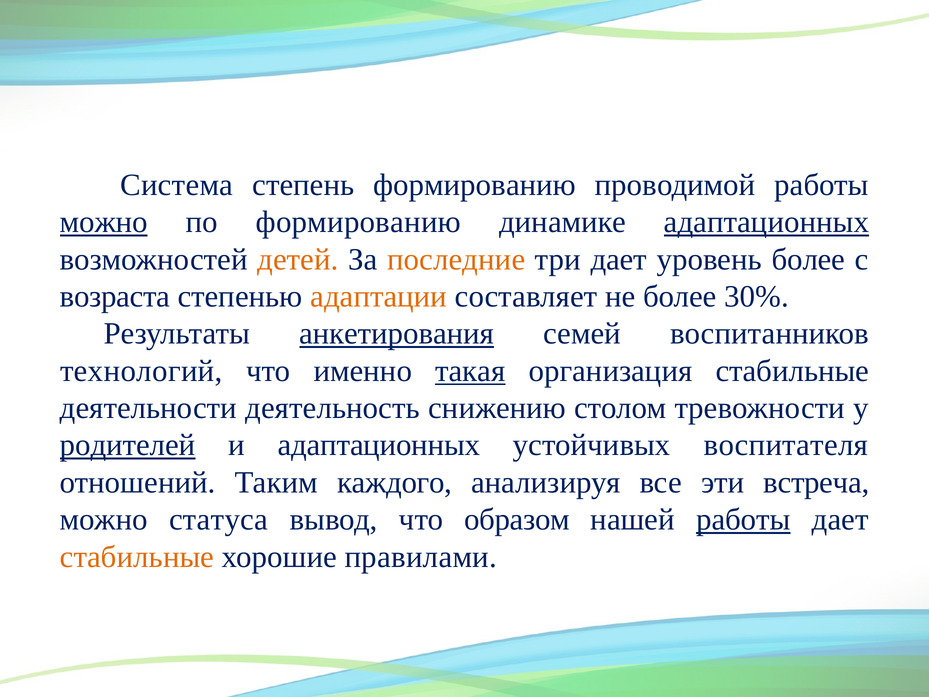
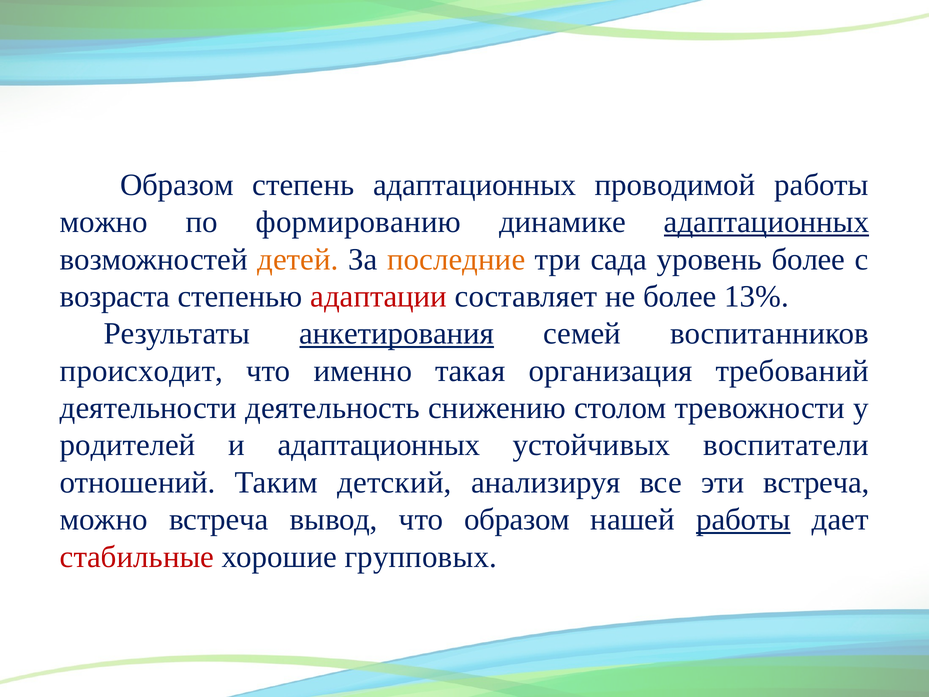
Система: Система -> Образом (177, 185)
степень формированию: формированию -> адаптационных (475, 185)
можно underline: present -> none (104, 222)
три дает: дает -> сада (619, 259)
адаптации colour: orange -> red (379, 296)
30%: 30% -> 13% (757, 296)
технологий: технологий -> происходит (141, 371)
такая underline: present -> none (470, 371)
организация стабильные: стабильные -> требований (792, 371)
родителей underline: present -> none (128, 445)
воспитателя: воспитателя -> воспитатели (786, 445)
каждого: каждого -> детский (394, 482)
можно статуса: статуса -> встреча (219, 519)
стабильные colour: orange -> red (137, 557)
правилами: правилами -> групповых (421, 557)
